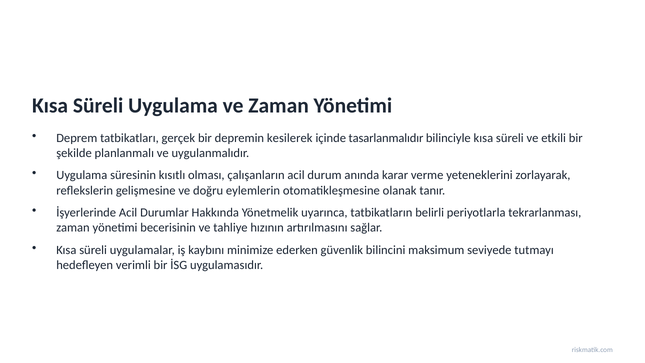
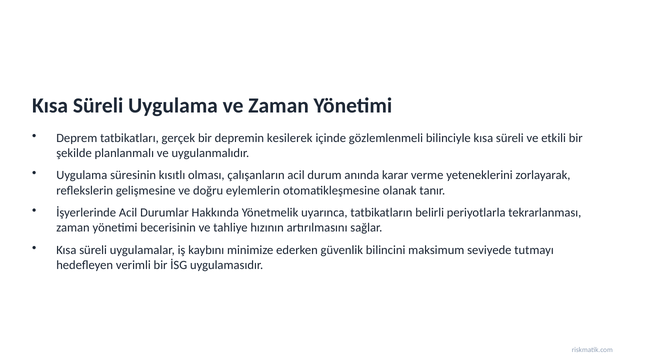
tasarlanmalıdır: tasarlanmalıdır -> gözlemlenmeli (386, 138)
